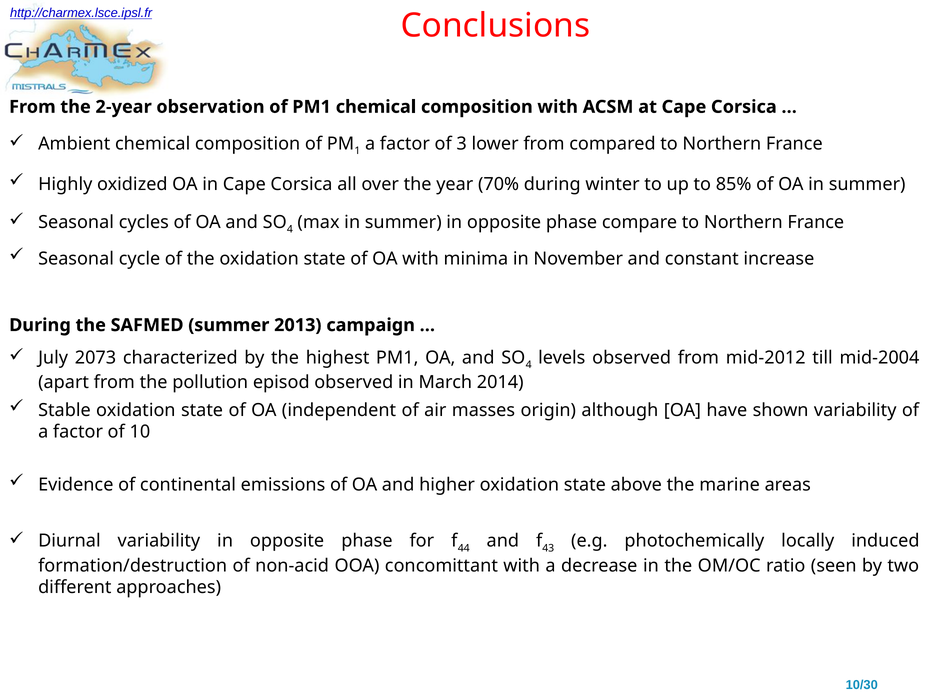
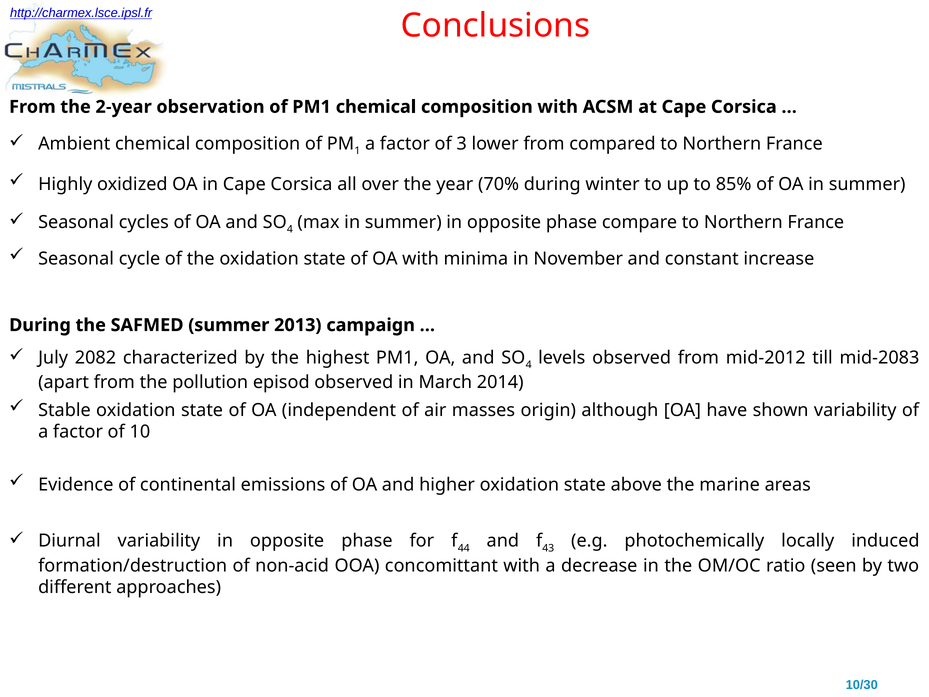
2073: 2073 -> 2082 (95, 357)
mid-2004: mid-2004 -> mid-2083 (879, 357)
